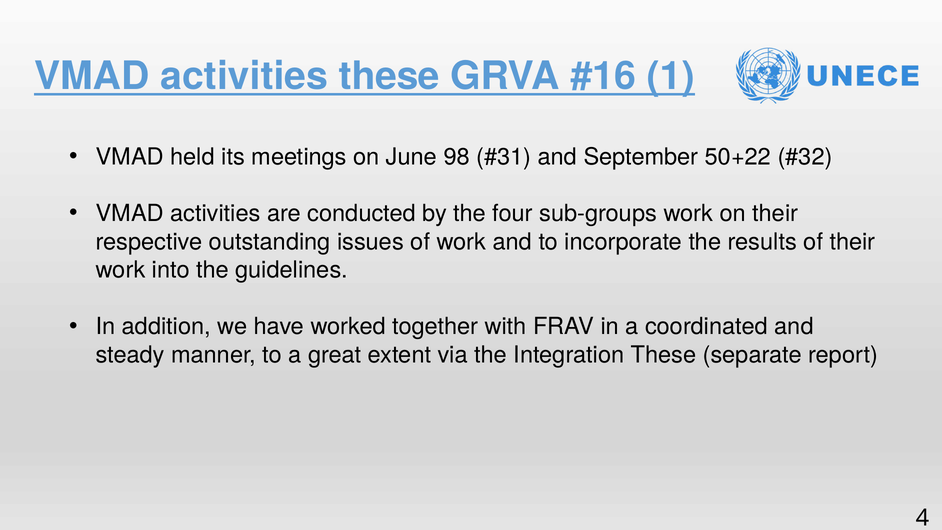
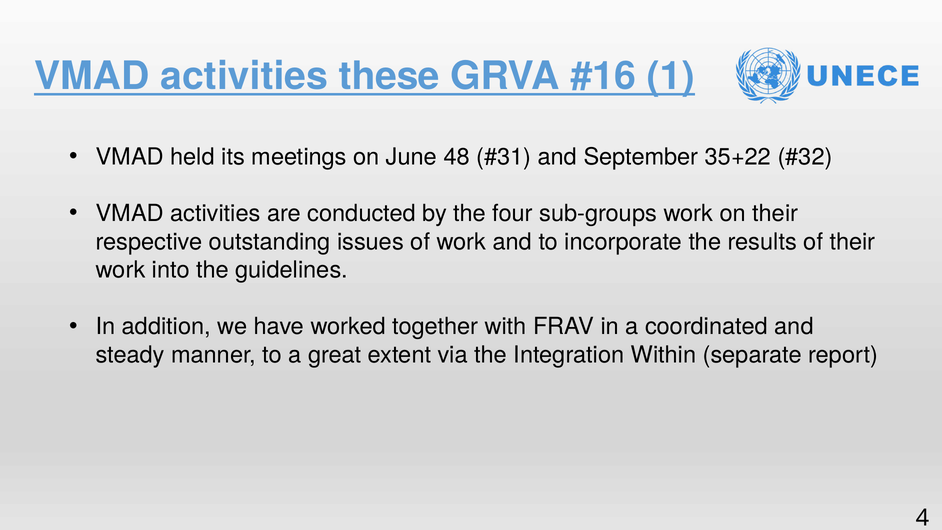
98: 98 -> 48 (457, 157)
50+22: 50+22 -> 35+22 (738, 157)
Integration These: These -> Within (664, 355)
